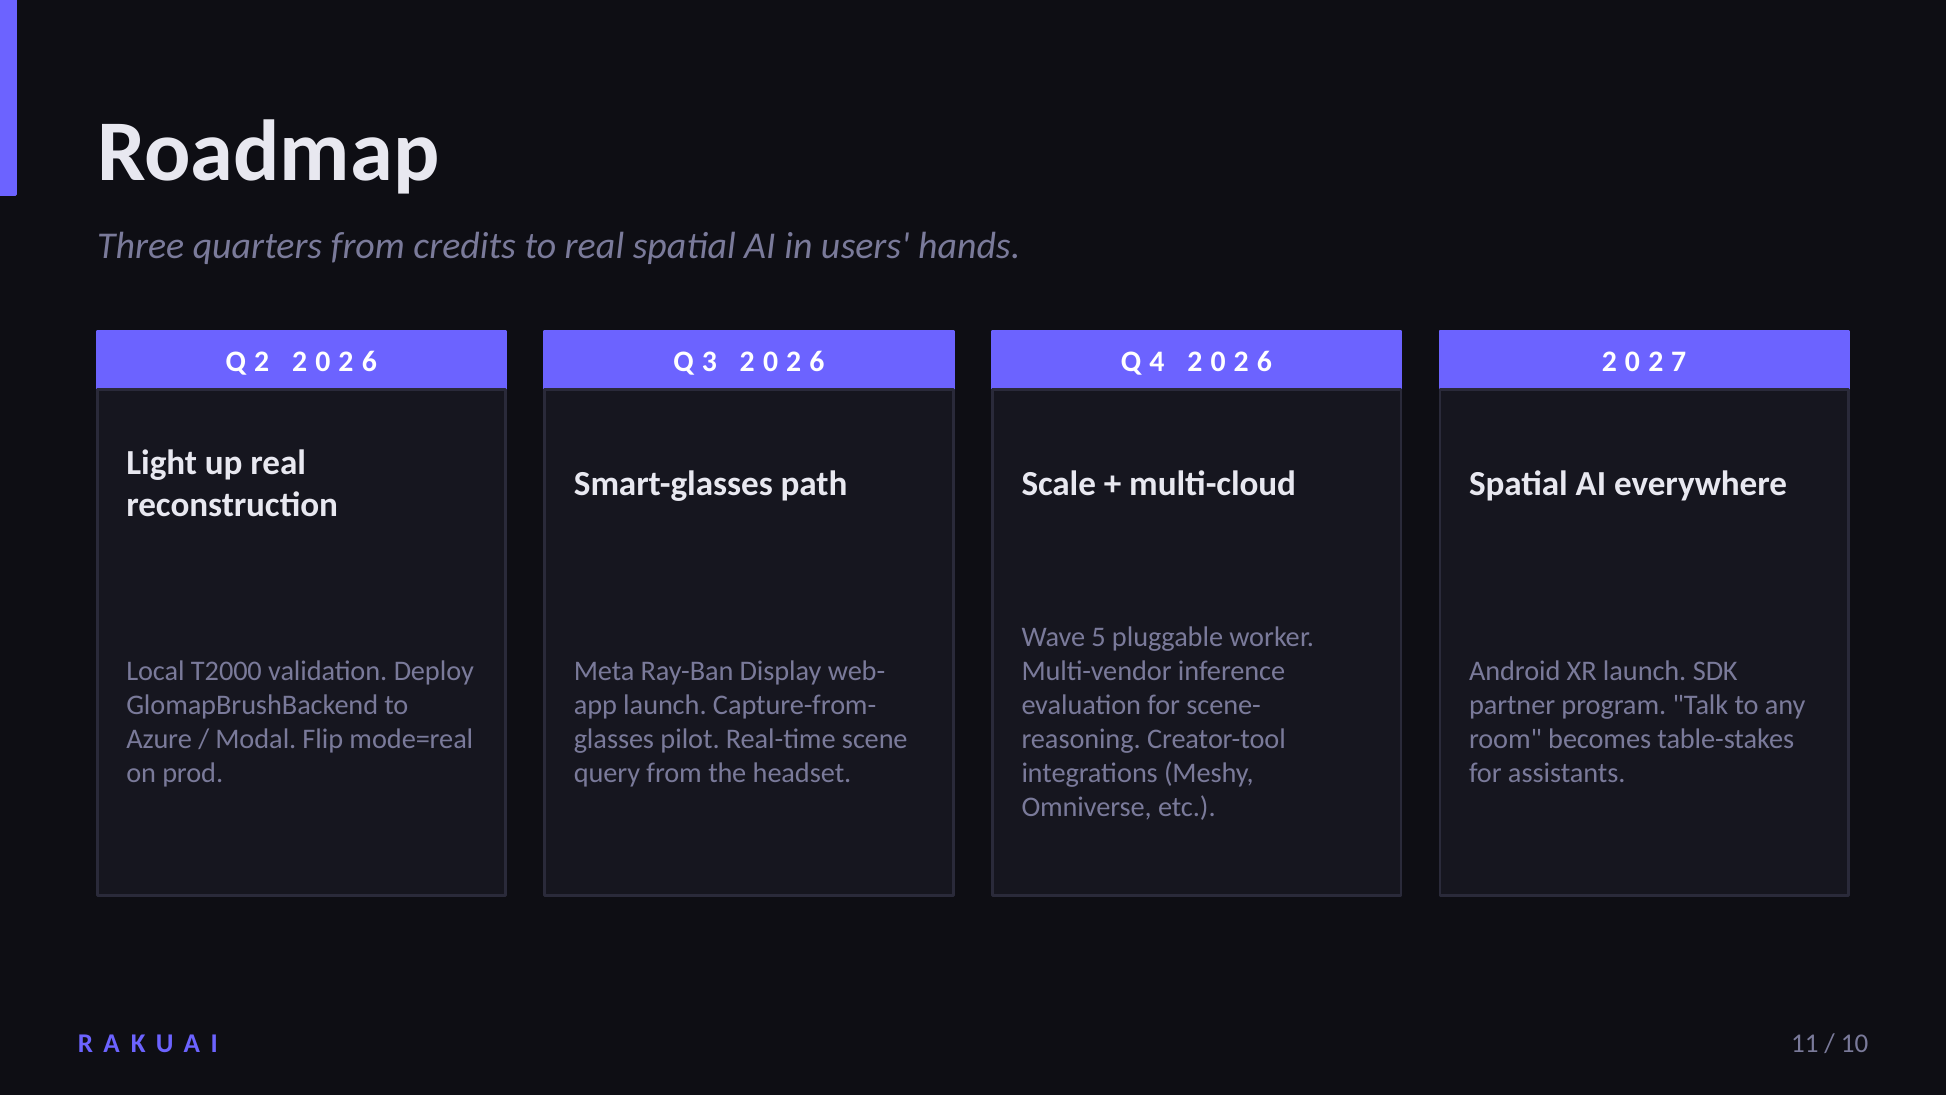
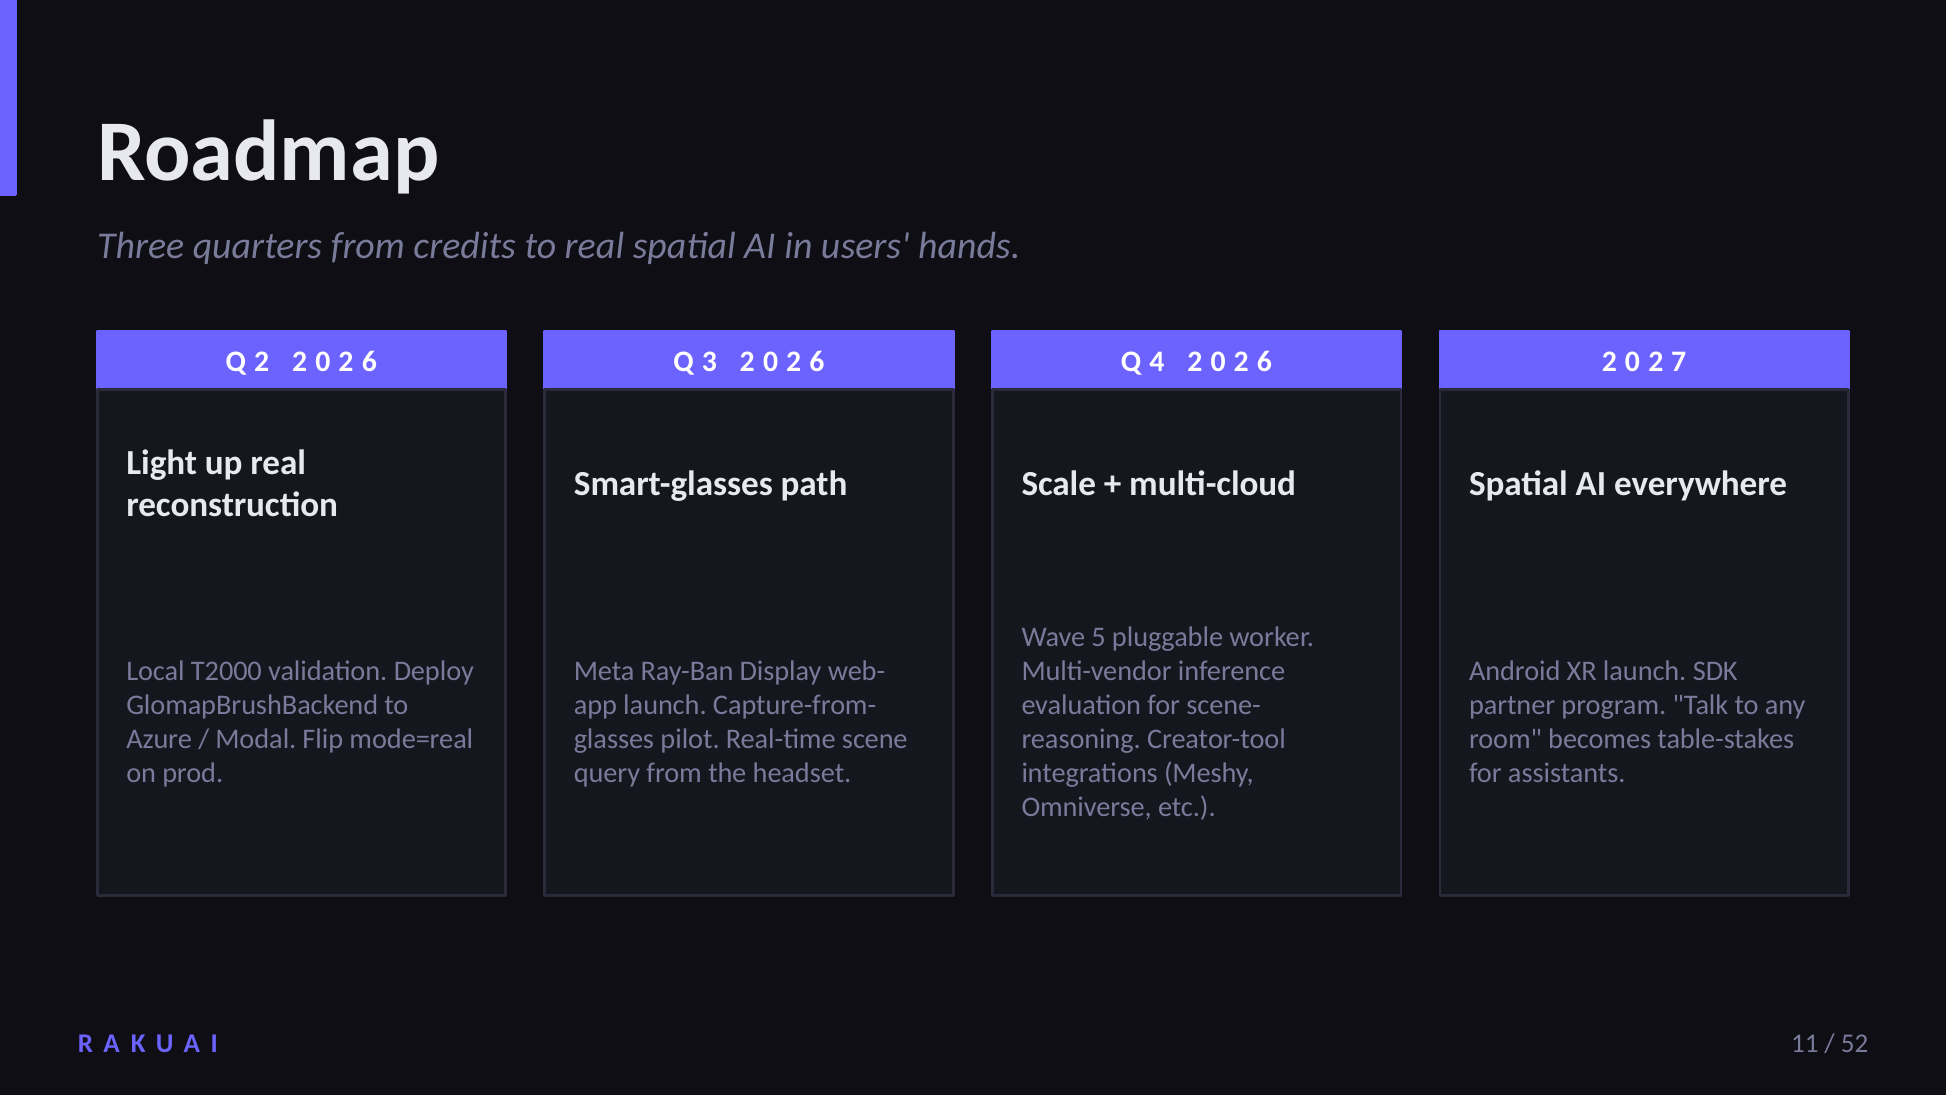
10: 10 -> 52 (1855, 1043)
